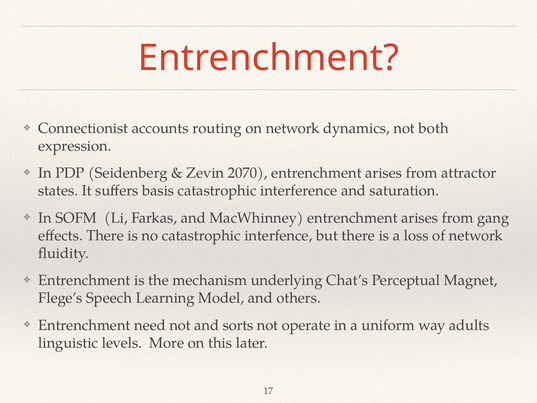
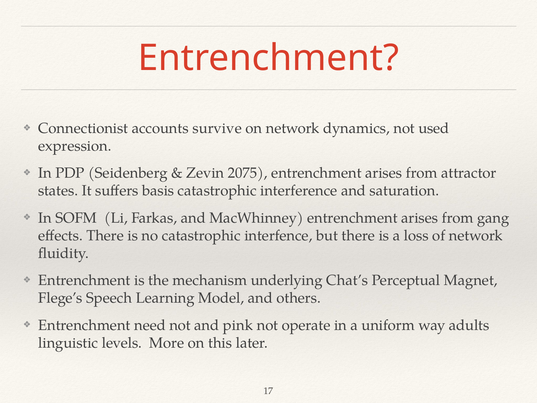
routing: routing -> survive (217, 128)
both: both -> used (434, 128)
2070: 2070 -> 2075 (248, 173)
sorts: sorts -> pink (238, 325)
